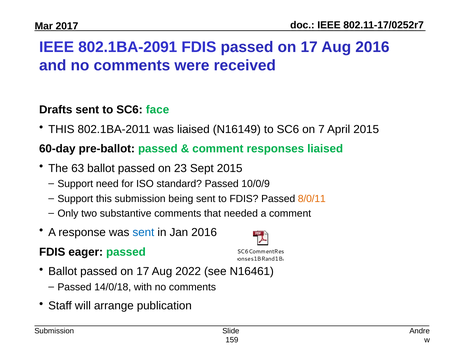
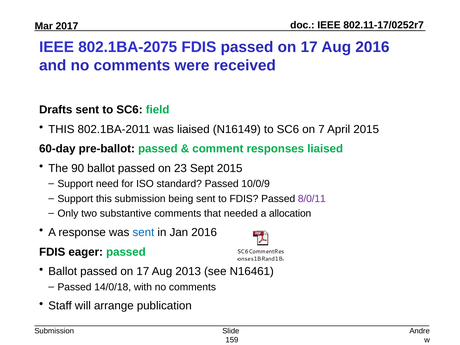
802.1BA-2091: 802.1BA-2091 -> 802.1BA-2075 (128, 47)
face: face -> field (158, 110)
63: 63 -> 90 (78, 168)
8/0/11 colour: orange -> purple (312, 199)
a comment: comment -> allocation (290, 213)
2022: 2022 -> 2013 (188, 271)
